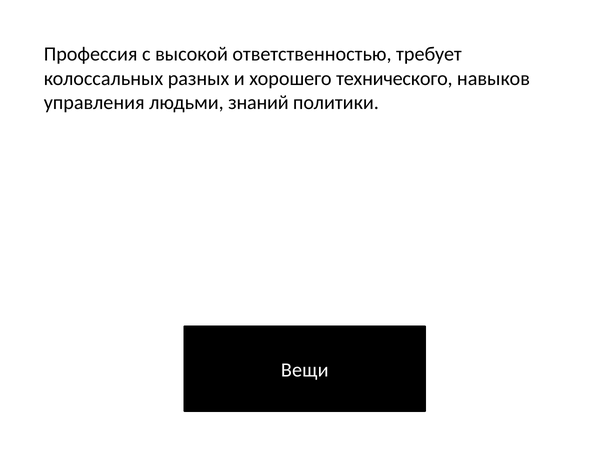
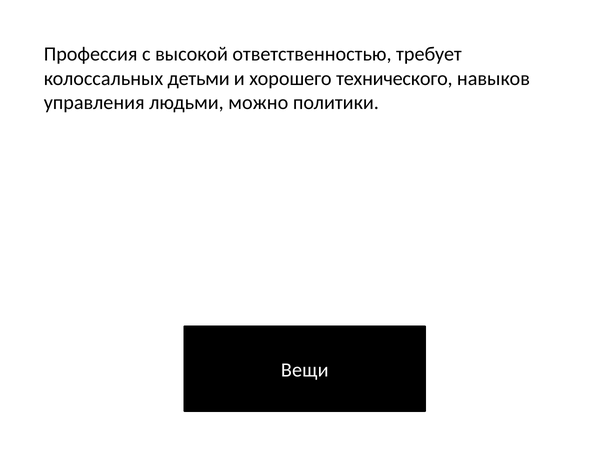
разных: разных -> детьми (199, 78)
знаний: знаний -> можно (258, 103)
